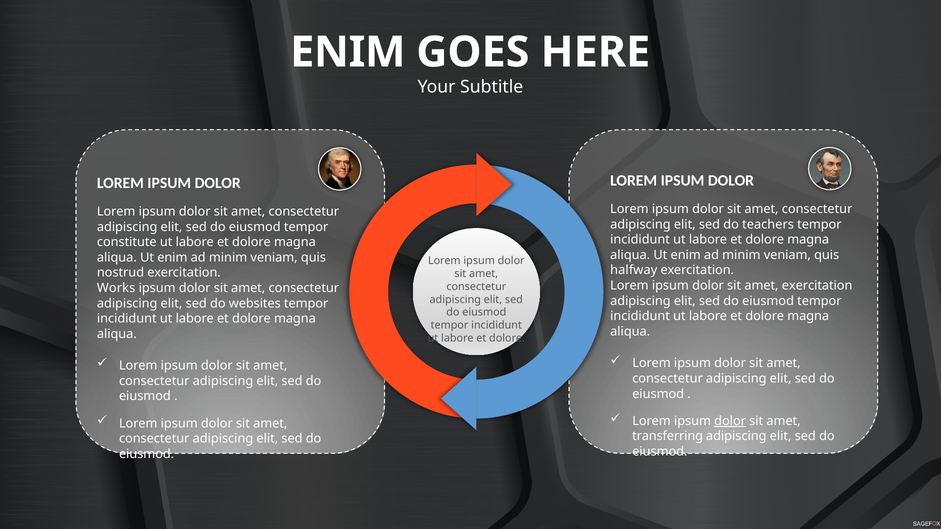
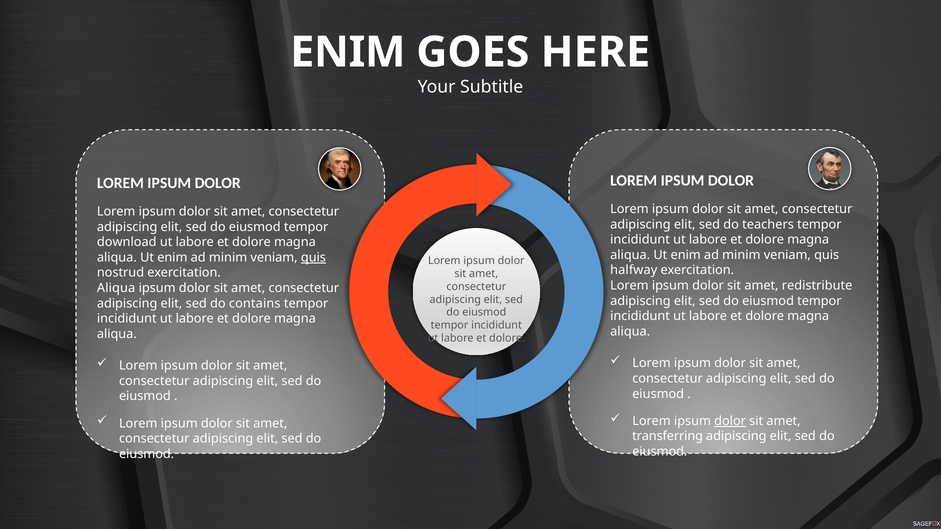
constitute: constitute -> download (127, 242)
quis underline: none -> present (313, 258)
amet exercitation: exercitation -> redistribute (817, 286)
Works: Works -> Aliqua (116, 288)
websites: websites -> contains (255, 303)
